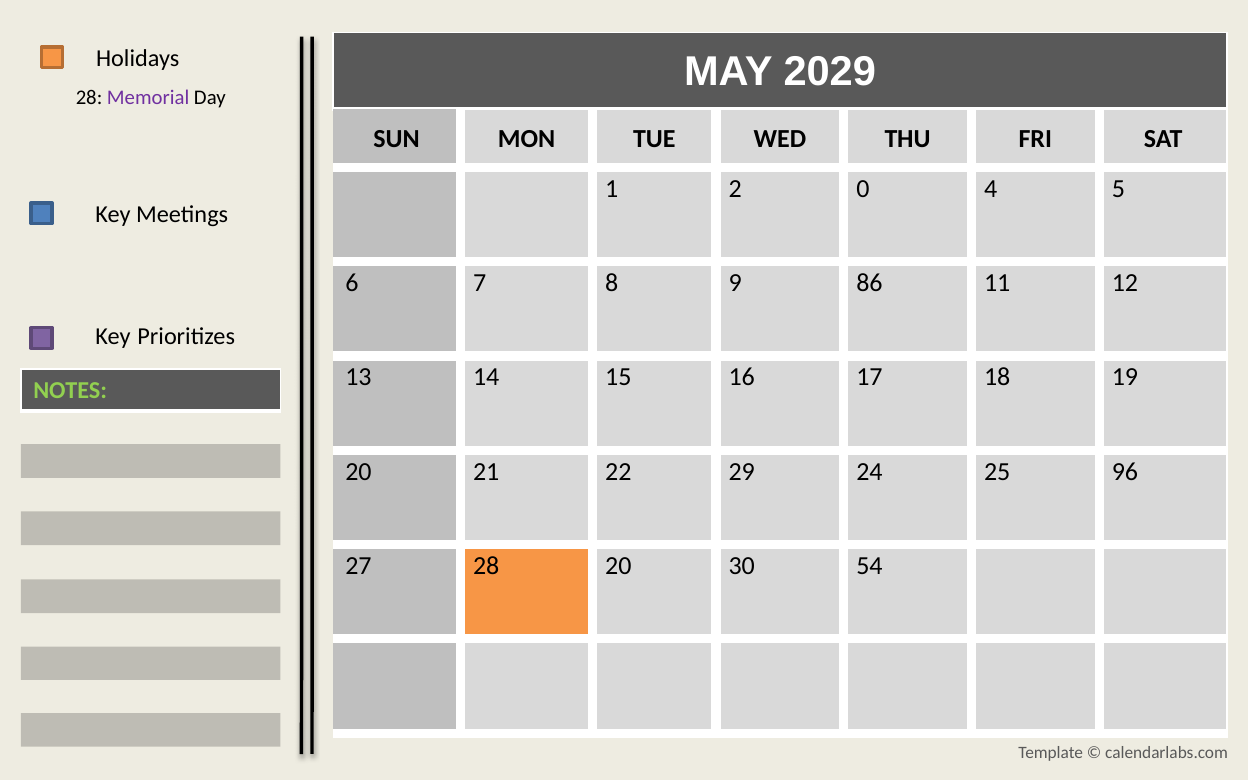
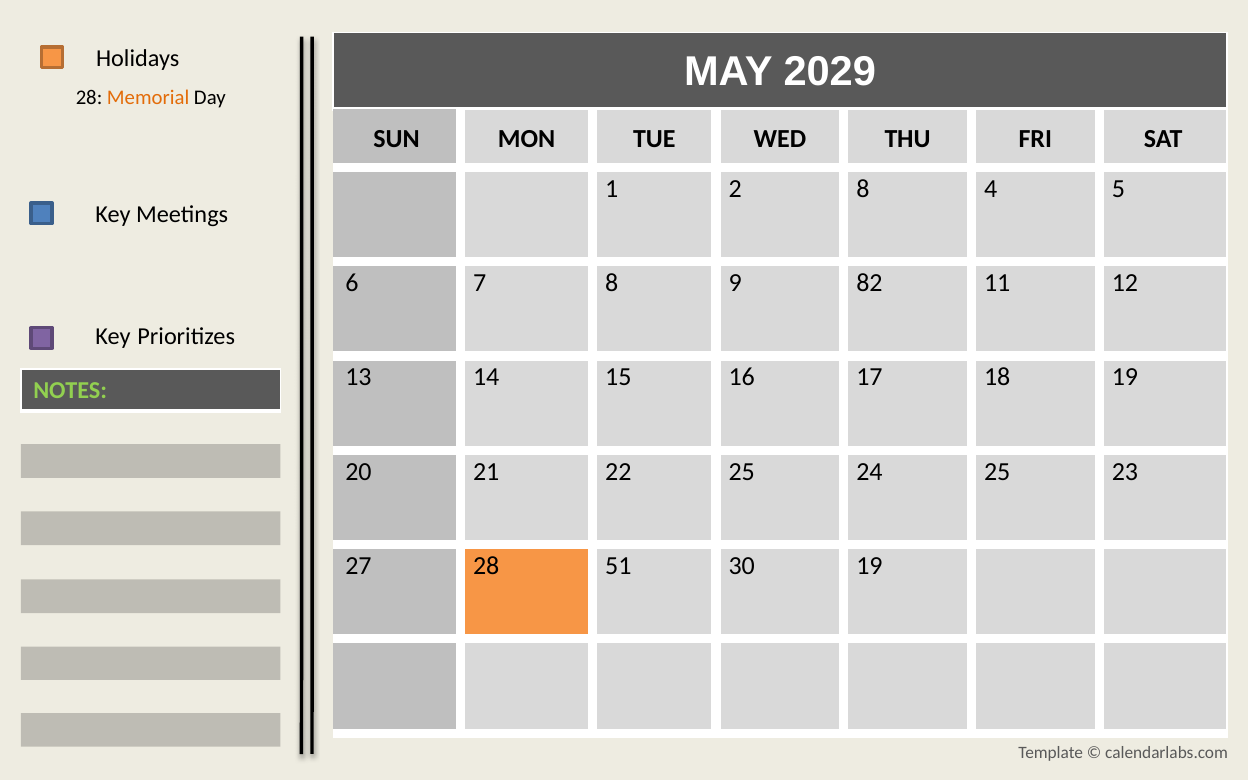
Memorial colour: purple -> orange (148, 98)
2 0: 0 -> 8 (863, 189)
86: 86 -> 82 (869, 283)
22 29: 29 -> 25 (742, 472)
96: 96 -> 23 (1125, 472)
28 20: 20 -> 51 (618, 566)
30 54: 54 -> 19 (869, 566)
